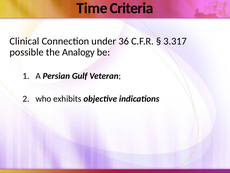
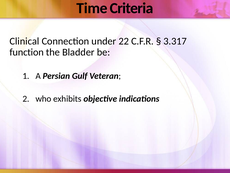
36: 36 -> 22 (124, 41)
possible: possible -> function (27, 52)
Analogy: Analogy -> Bladder (78, 52)
